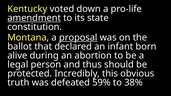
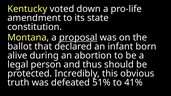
amendment underline: present -> none (34, 18)
59%: 59% -> 51% (101, 83)
38%: 38% -> 41% (133, 83)
